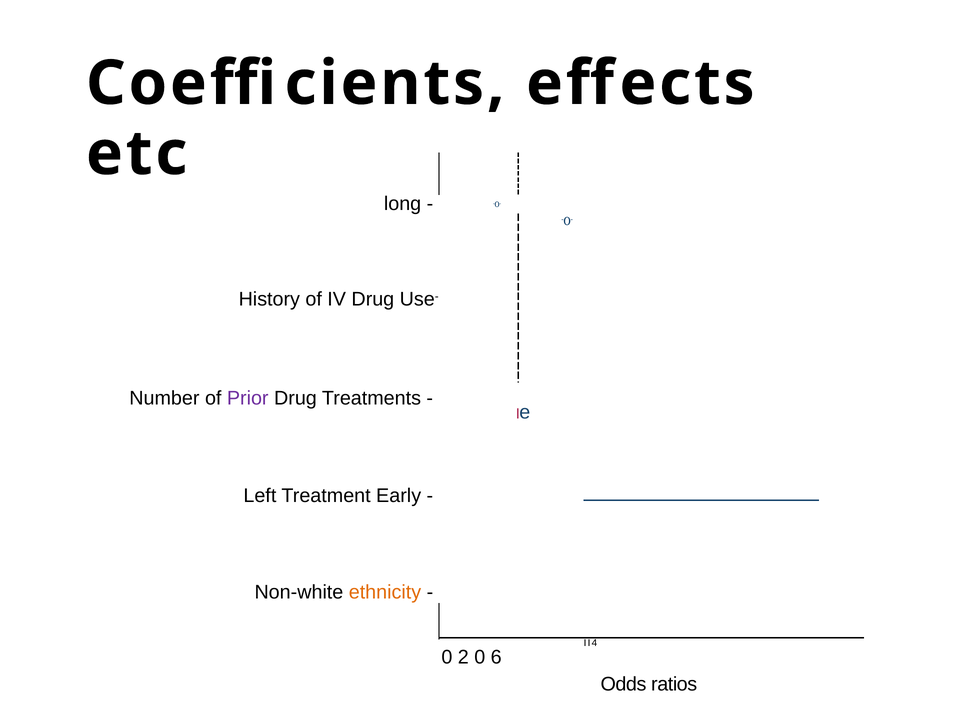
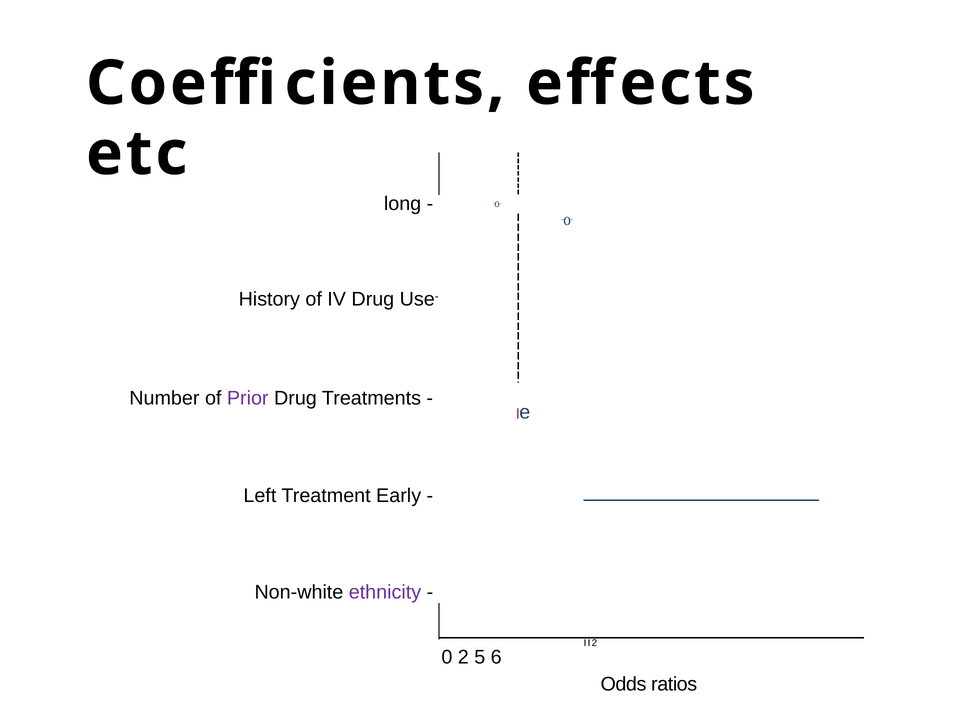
ethnicity colour: orange -> purple (385, 592)
I 4: 4 -> 2 (594, 643)
2 0: 0 -> 5 (480, 657)
